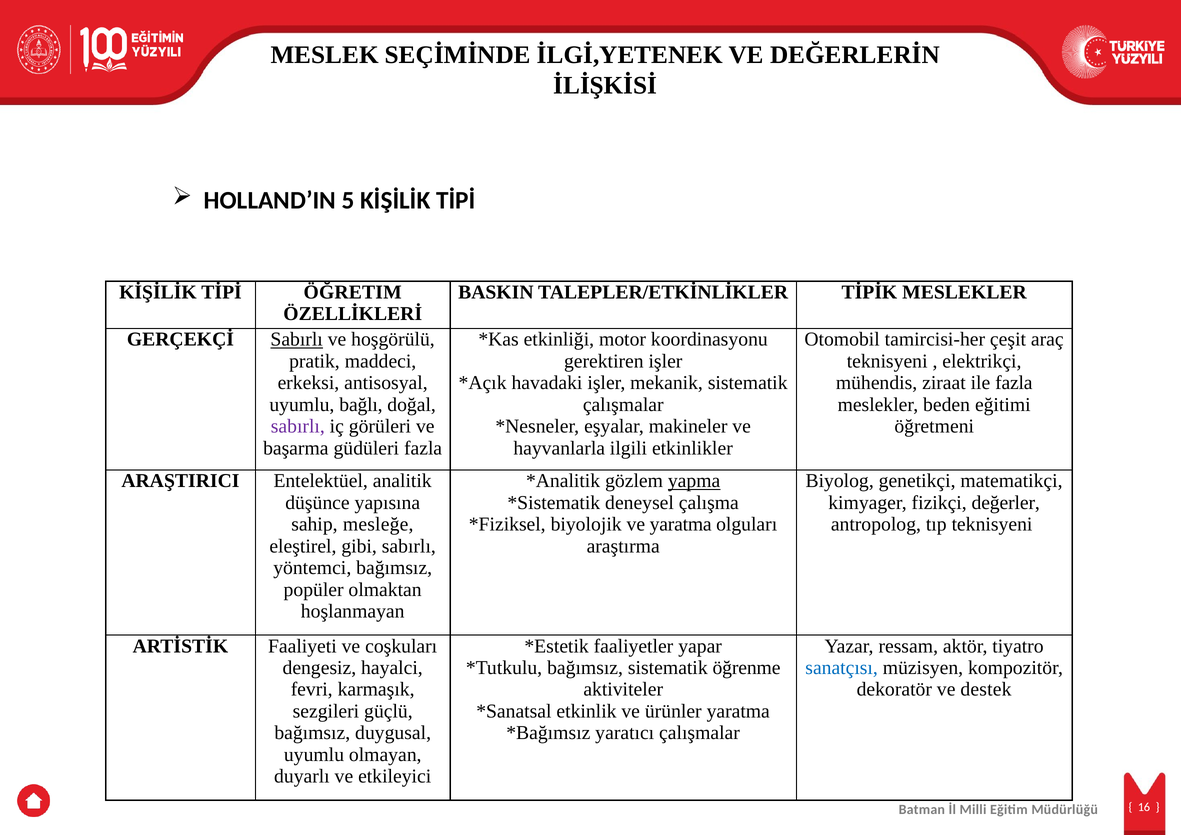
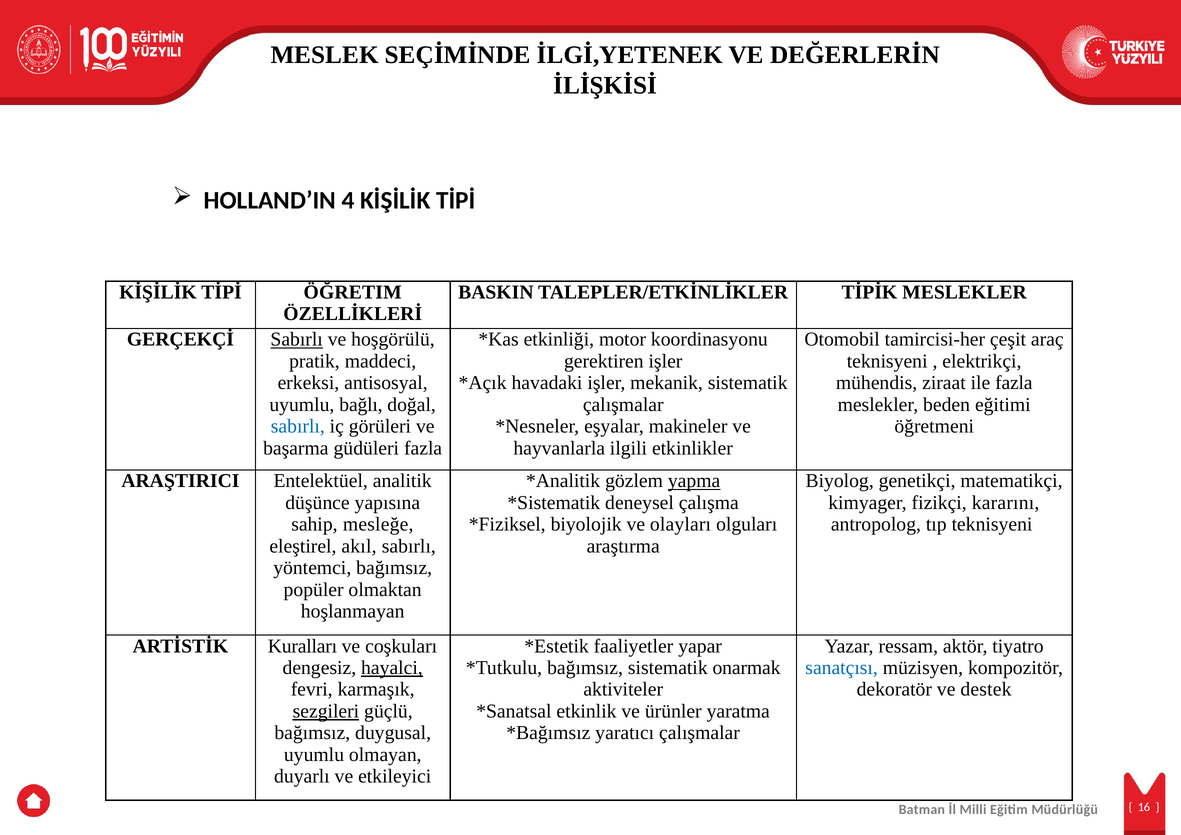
5: 5 -> 4 (348, 200)
sabırlı colour: purple -> blue (298, 426)
değerler: değerler -> kararını (1006, 503)
ve yaratma: yaratma -> olayları (681, 524)
gibi: gibi -> akıl (359, 546)
Faaliyeti: Faaliyeti -> Kuralları (302, 646)
hayalci underline: none -> present (392, 668)
öğrenme: öğrenme -> onarmak (746, 668)
sezgileri underline: none -> present (326, 711)
